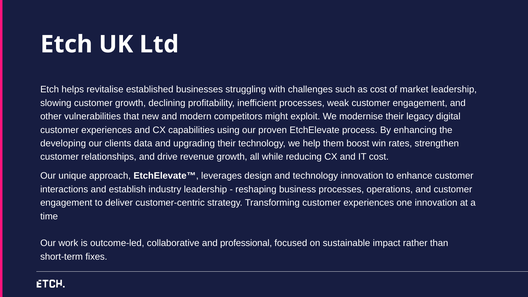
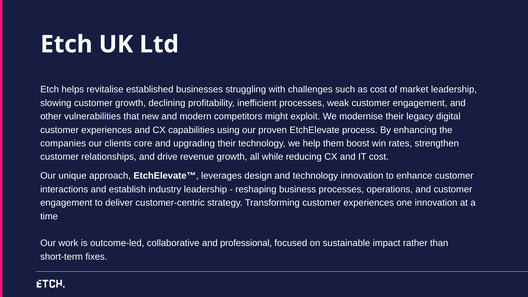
developing: developing -> companies (63, 143)
data: data -> core (143, 143)
